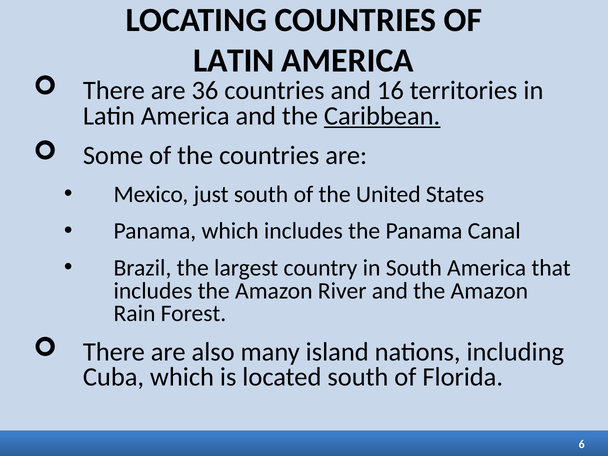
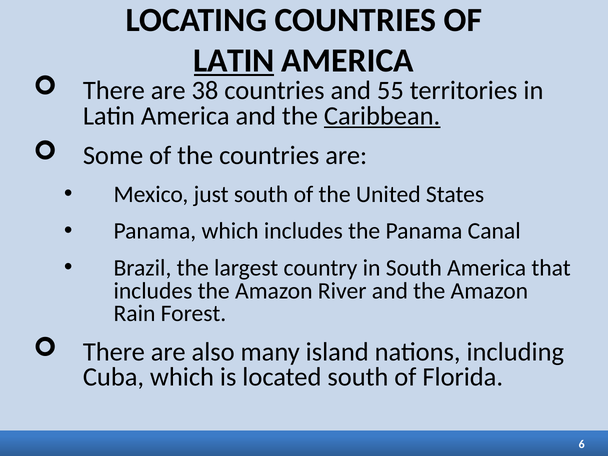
LATIN underline: none -> present (234, 61)
36: 36 -> 38 (205, 91)
16: 16 -> 55 (390, 91)
